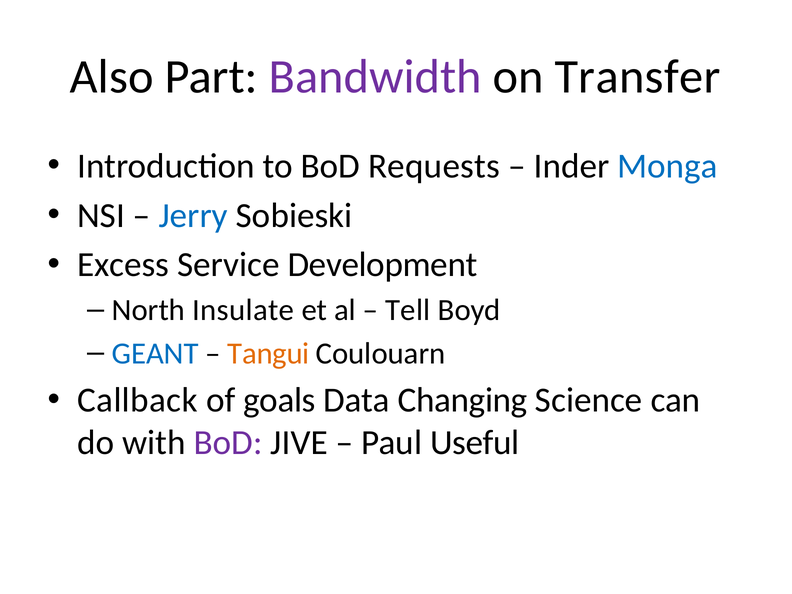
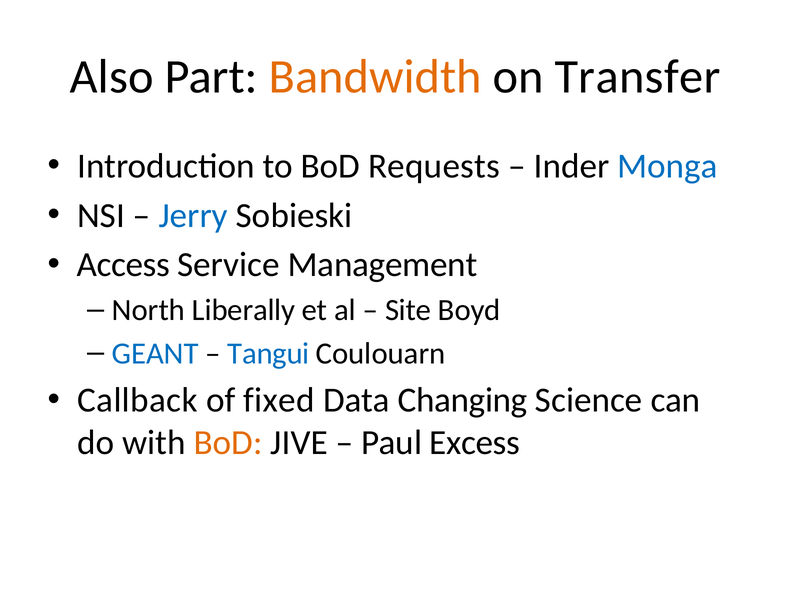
Bandwidth colour: purple -> orange (375, 77)
Excess: Excess -> Access (123, 265)
Development: Development -> Management (382, 265)
Insulate: Insulate -> Liberally (244, 310)
Tell: Tell -> Site (408, 310)
Tangui colour: orange -> blue (268, 353)
goals: goals -> fixed (279, 400)
BoD colour: purple -> orange (228, 443)
Useful: Useful -> Excess (475, 443)
